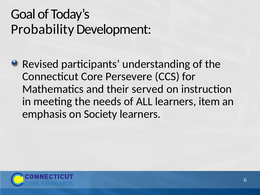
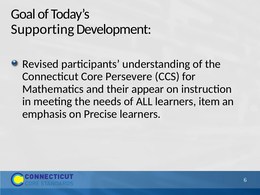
Probability: Probability -> Supporting (43, 29)
served: served -> appear (148, 89)
Society: Society -> Precise (100, 114)
